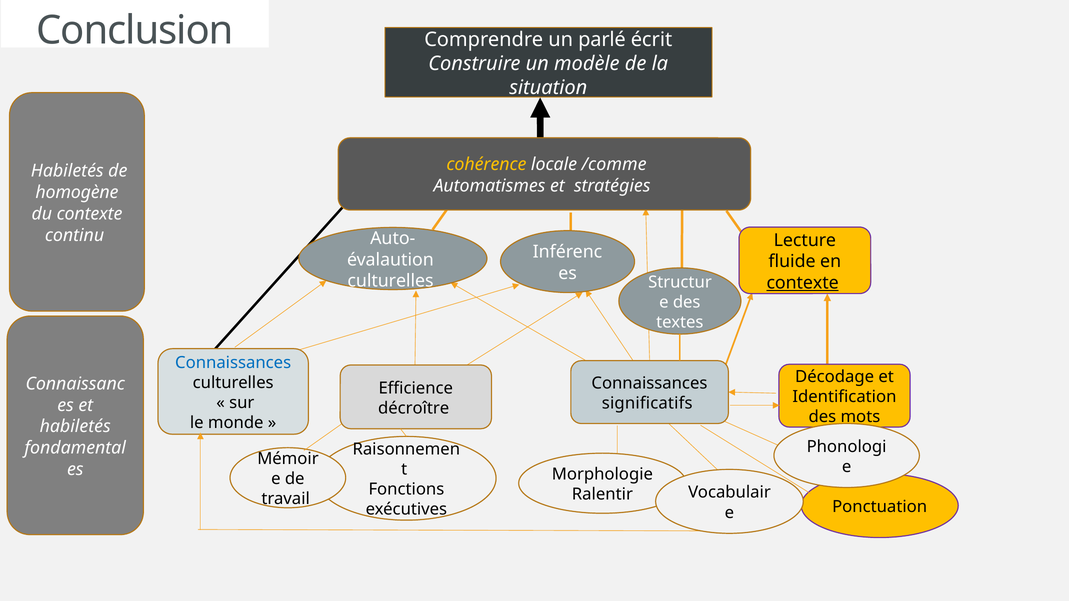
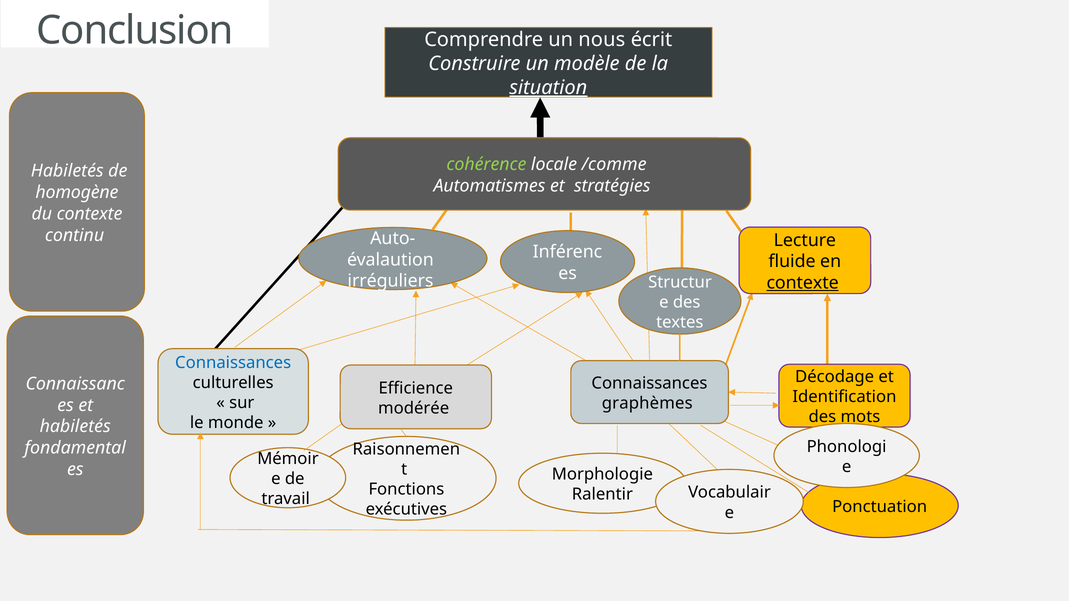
parlé: parlé -> nous (602, 40)
situation underline: none -> present (548, 88)
cohérence colour: yellow -> light green (486, 165)
culturelles: culturelles -> irréguliers (390, 281)
significatifs: significatifs -> graphèmes (647, 403)
décroître: décroître -> modérée (414, 408)
